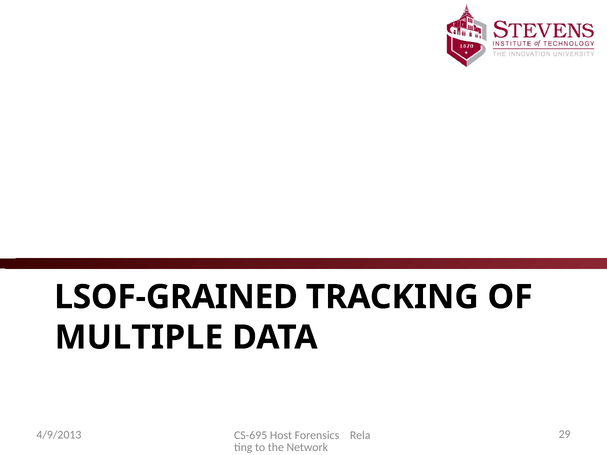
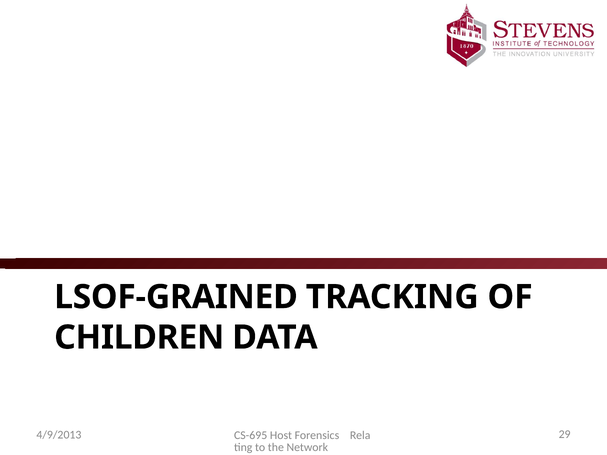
MULTIPLE: MULTIPLE -> CHILDREN (139, 338)
